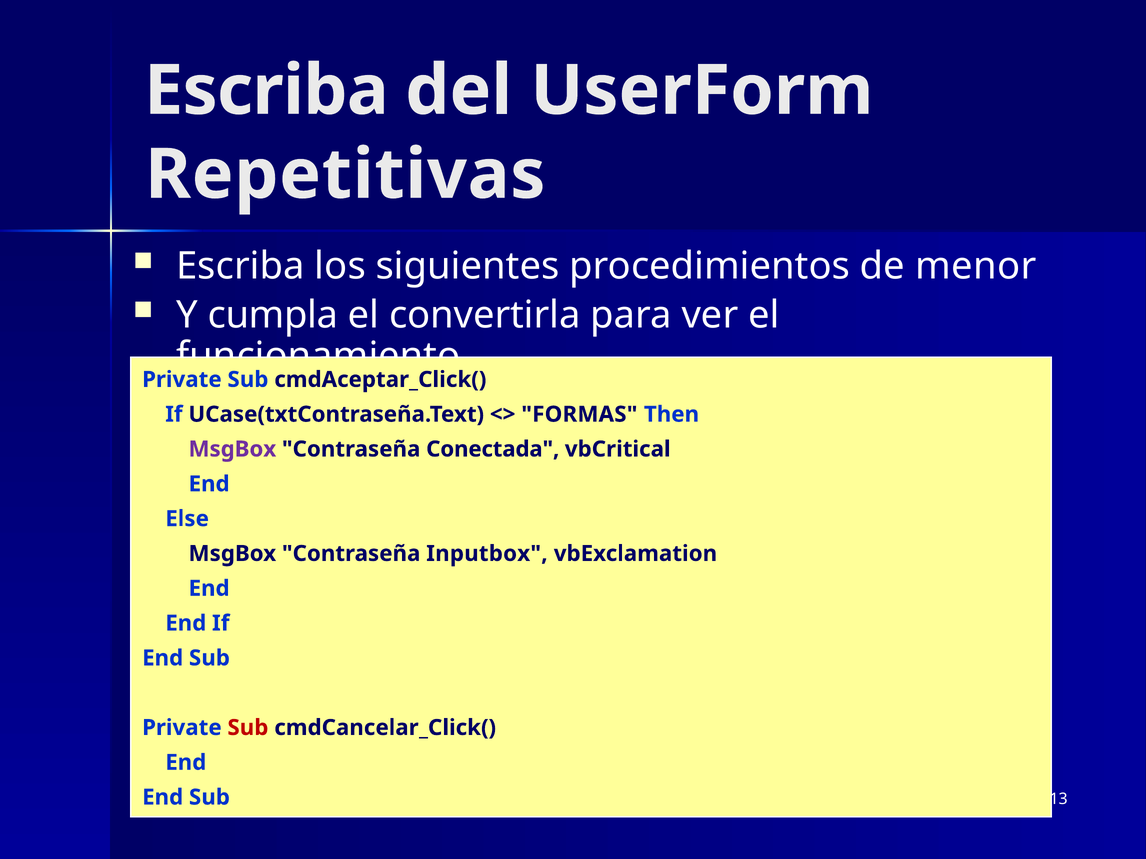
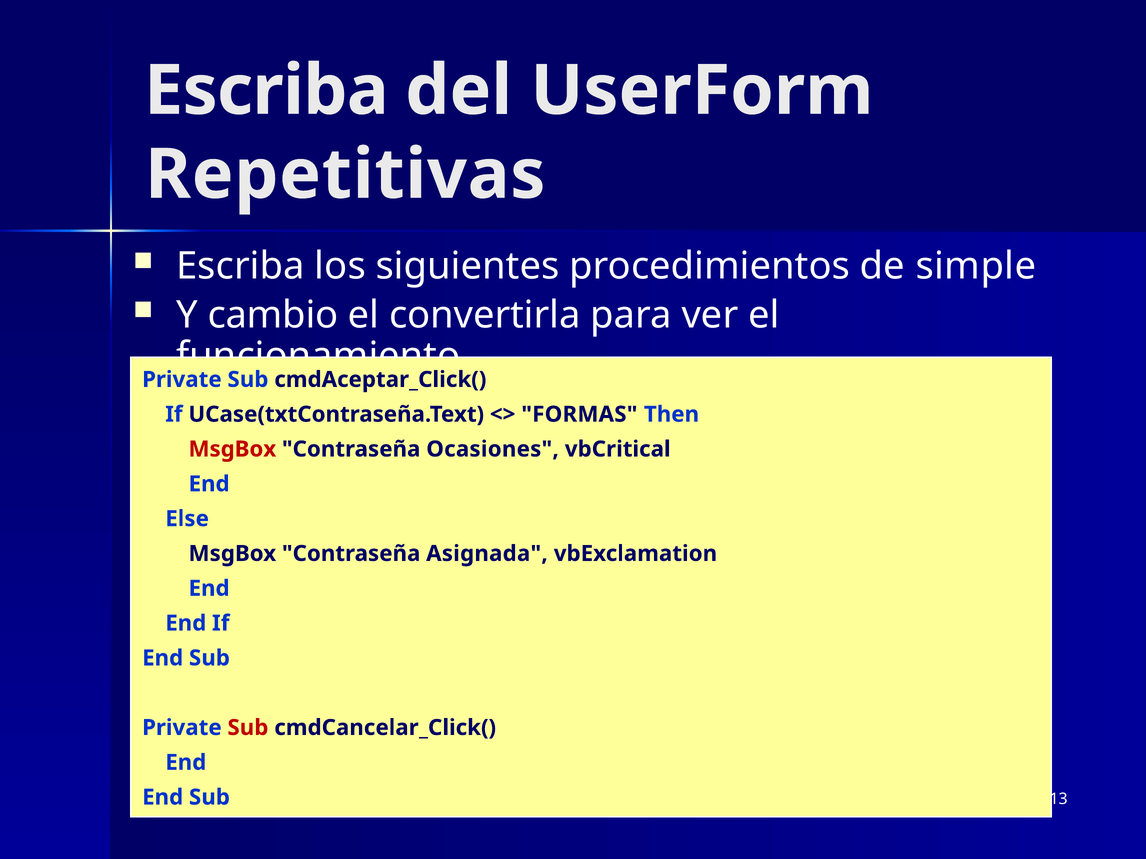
menor: menor -> simple (976, 266)
cumpla: cumpla -> cambio (273, 315)
MsgBox colour: purple -> red (232, 449)
Conectada: Conectada -> Ocasiones (493, 449)
Inputbox: Inputbox -> Asignada (487, 554)
